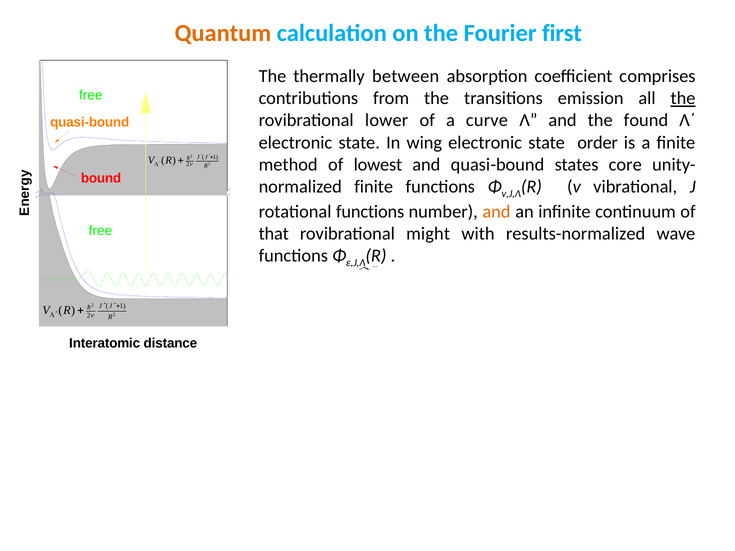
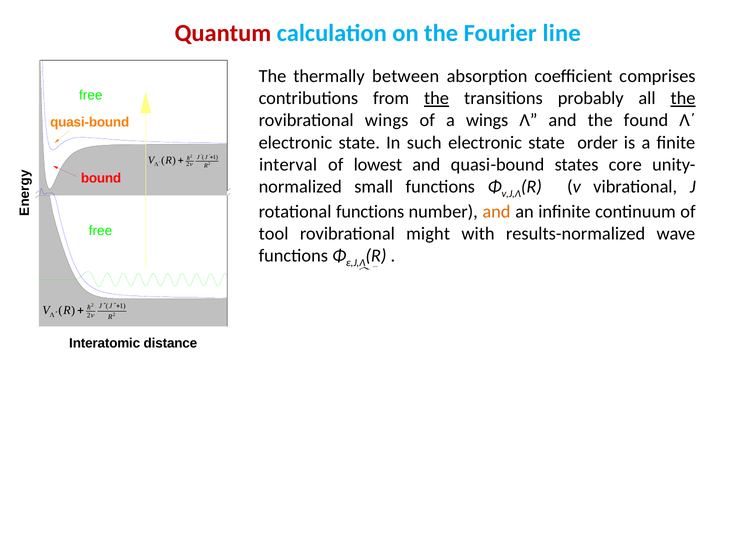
Quantum colour: orange -> red (223, 33)
first: first -> line (562, 33)
the underline: none -> present (436, 98)
emission: emission -> probably (591, 98)
rovibrational lower: lower -> wings (387, 120)
a curve: curve -> wings (487, 120)
wing: wing -> such (424, 143)
method: method -> interval (288, 165)
finite: finite -> small (374, 187)
that: that -> tool (274, 234)
